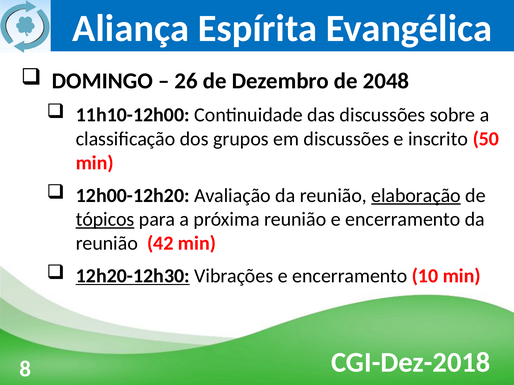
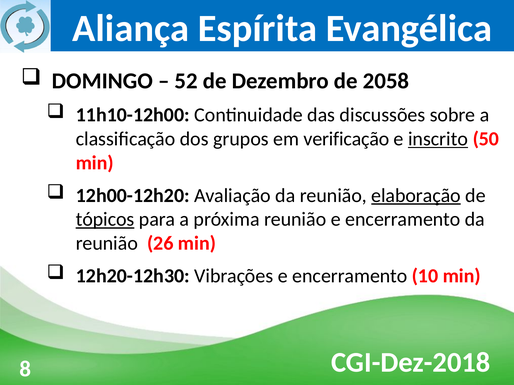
26: 26 -> 52 (186, 81)
2048: 2048 -> 2058 (386, 81)
em discussões: discussões -> verificação (346, 139)
inscrito underline: none -> present (438, 139)
42: 42 -> 26 (160, 244)
12h20-12h30 underline: present -> none (133, 276)
